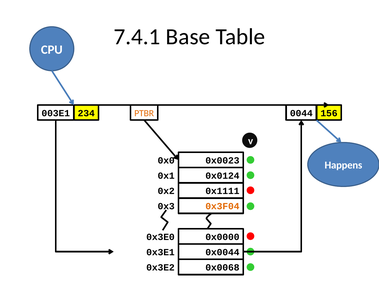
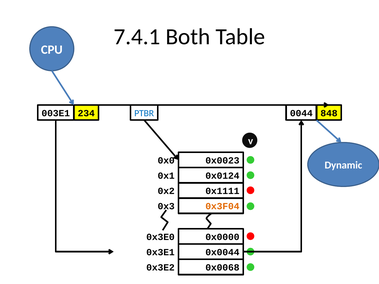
Base: Base -> Both (188, 37)
PTBR colour: orange -> blue (144, 113)
156: 156 -> 848 (329, 113)
Happens: Happens -> Dynamic (343, 165)
